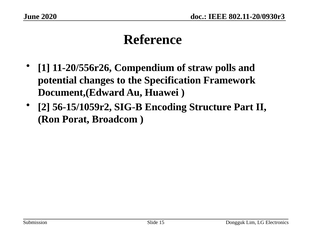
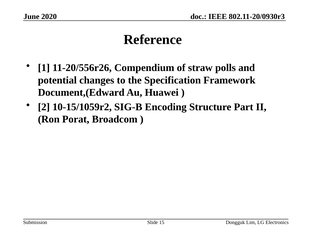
56-15/1059r2: 56-15/1059r2 -> 10-15/1059r2 (82, 107)
